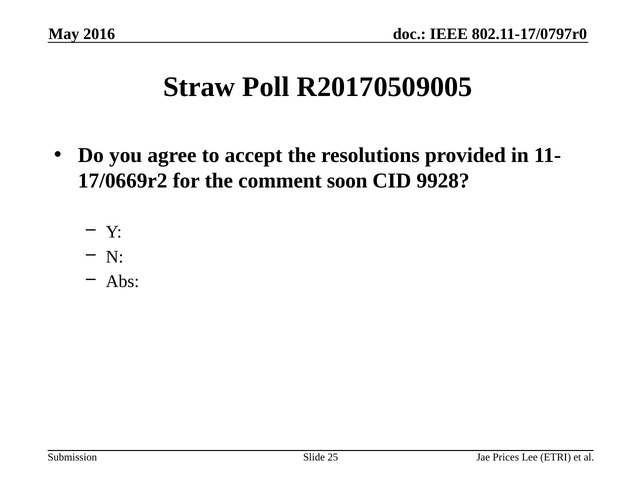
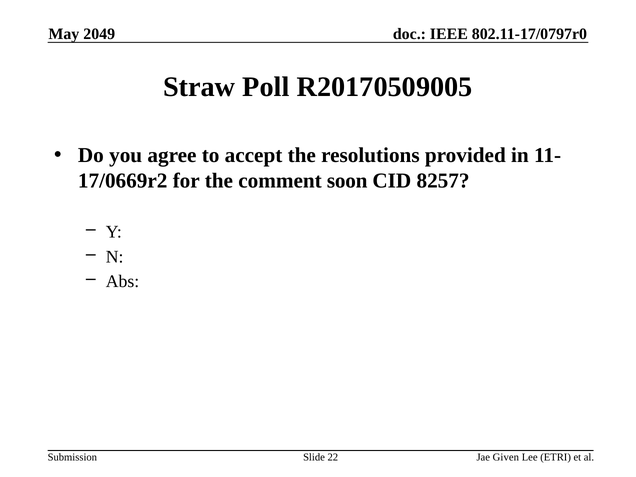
2016: 2016 -> 2049 (99, 34)
9928: 9928 -> 8257 (443, 181)
25: 25 -> 22 (333, 457)
Prices: Prices -> Given (506, 457)
